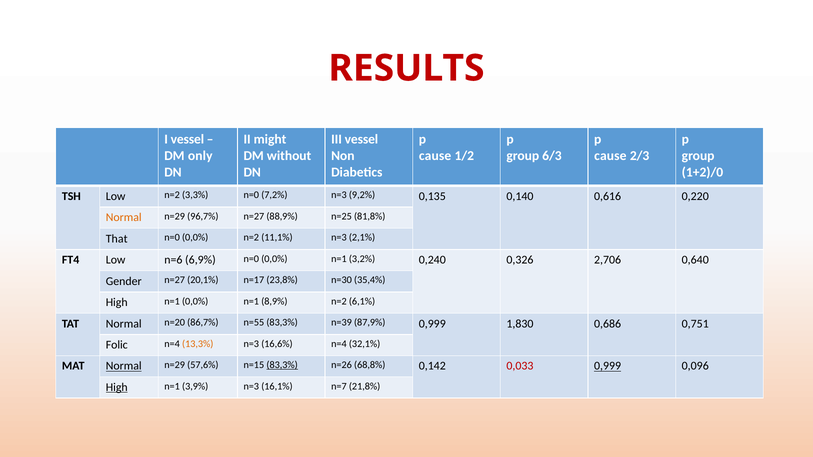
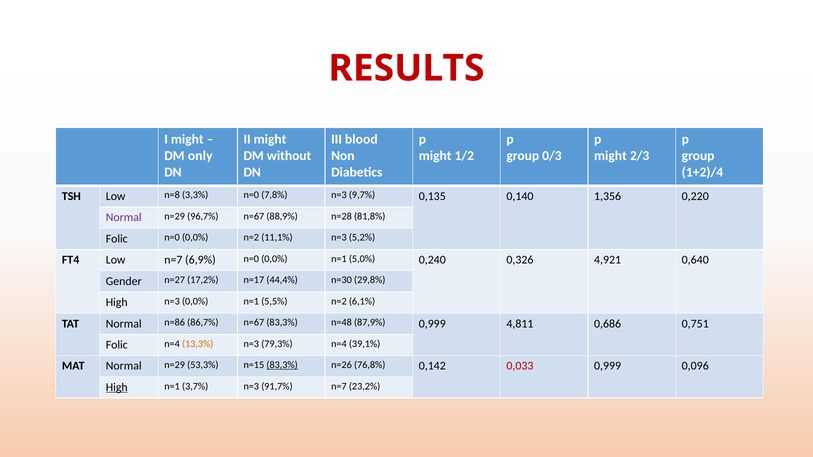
I vessel: vessel -> might (187, 139)
III vessel: vessel -> blood (361, 139)
cause: cause -> might (435, 156)
6/3: 6/3 -> 0/3 (552, 156)
cause: cause -> might (610, 156)
1+2)/0: 1+2)/0 -> 1+2)/4 (702, 172)
Low n=2: n=2 -> n=8 (172, 195)
7,2%: 7,2% -> 7,8% (274, 195)
9,2%: 9,2% -> 9,7% (362, 195)
0,616: 0,616 -> 1,356 (608, 196)
Normal colour: orange -> purple (124, 218)
96,7% n=27: n=27 -> n=67 (254, 217)
n=25: n=25 -> n=28 (341, 217)
That: That -> Folic (117, 239)
2,1%: 2,1% -> 5,2% (362, 238)
Low n=6: n=6 -> n=7 (173, 260)
3,2%: 3,2% -> 5,0% (362, 259)
2,706: 2,706 -> 4,921 (608, 260)
20,1%: 20,1% -> 17,2% (203, 280)
23,8%: 23,8% -> 44,4% (282, 280)
35,4%: 35,4% -> 29,8% (370, 280)
n=1: n=1 -> n=3 (172, 301)
8,9%: 8,9% -> 5,5% (274, 301)
n=20: n=20 -> n=86 (175, 323)
86,7% n=55: n=55 -> n=67 (254, 323)
n=39: n=39 -> n=48 (341, 323)
1,830: 1,830 -> 4,811 (520, 324)
16,6%: 16,6% -> 79,3% (277, 344)
32,1%: 32,1% -> 39,1% (365, 344)
Normal underline: present -> none (124, 366)
57,6%: 57,6% -> 53,3% (203, 365)
68,8%: 68,8% -> 76,8% (370, 365)
0,999 underline: present -> none (608, 366)
3,9%: 3,9% -> 3,7% (195, 386)
16,1%: 16,1% -> 91,7% (277, 386)
21,8%: 21,8% -> 23,2% (365, 386)
